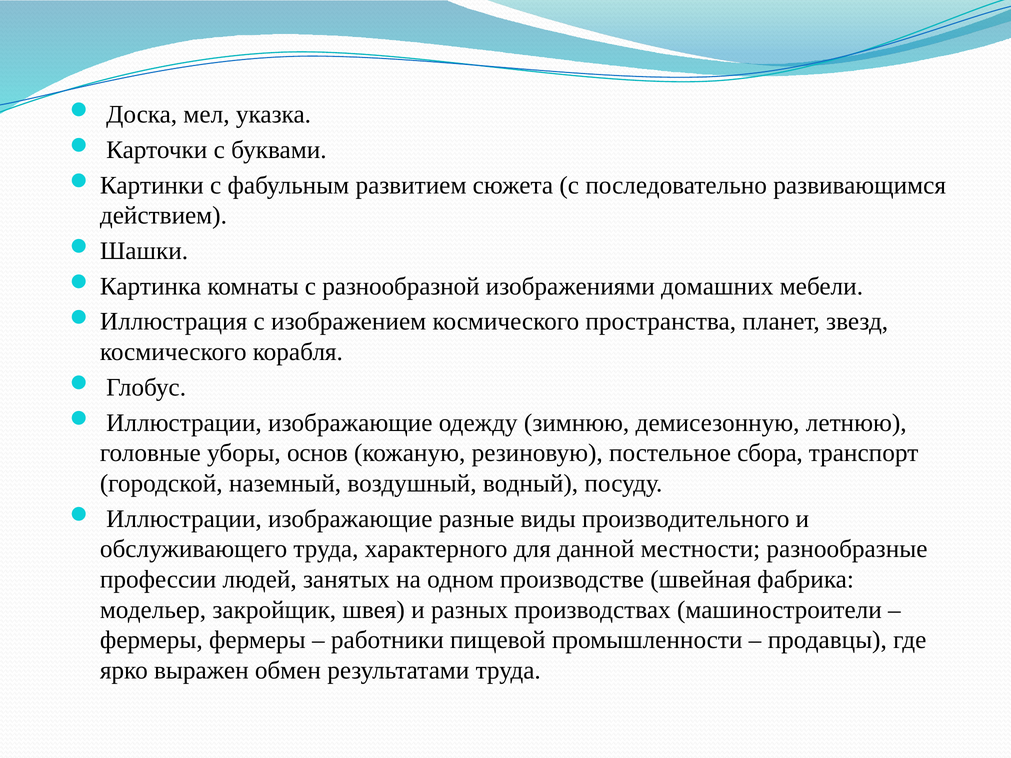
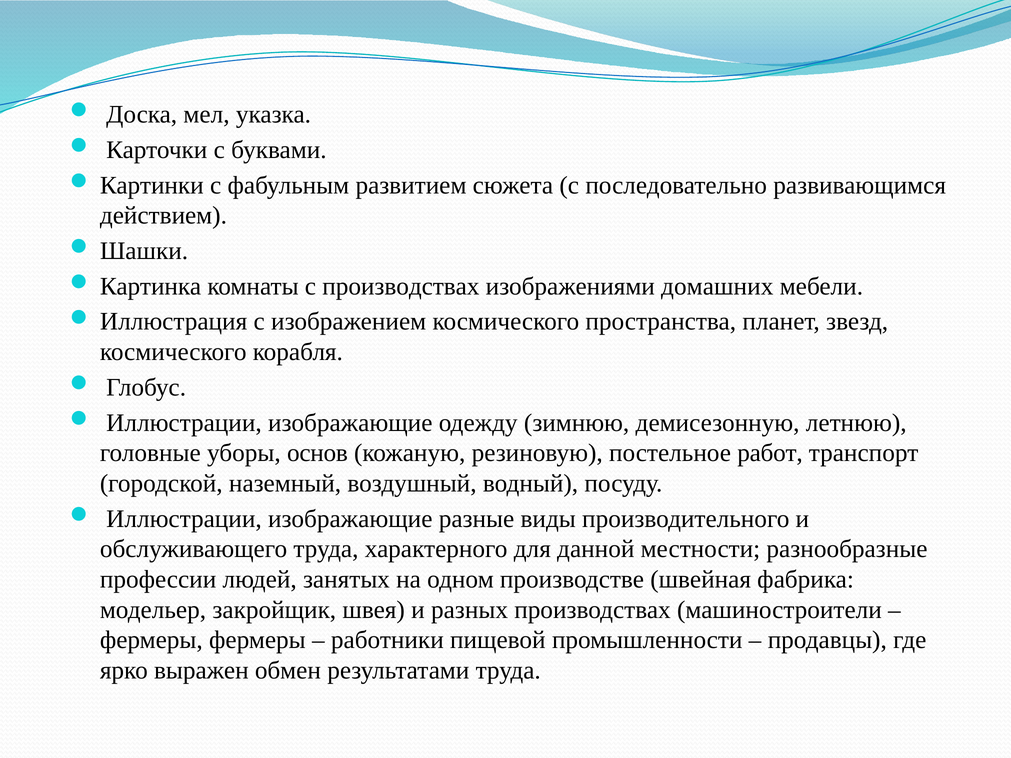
с разнообразной: разнообразной -> производствах (401, 286)
сбора: сбора -> работ (770, 453)
